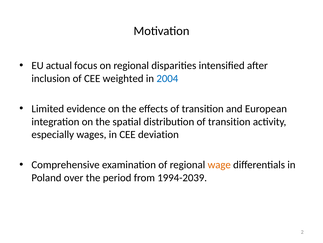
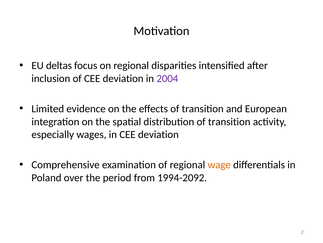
actual: actual -> deltas (59, 65)
of CEE weighted: weighted -> deviation (123, 78)
2004 colour: blue -> purple (167, 78)
1994-2039: 1994-2039 -> 1994-2092 (182, 177)
